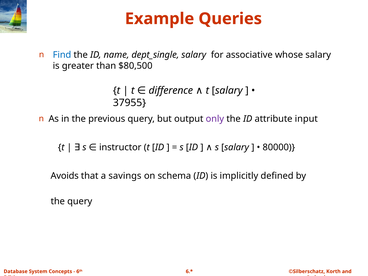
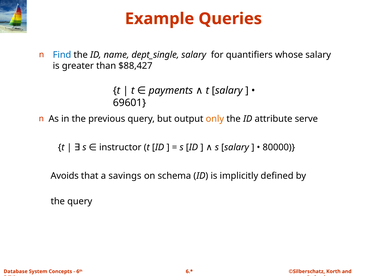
associative: associative -> quantifiers (249, 55)
$80,500: $80,500 -> $88,427 (135, 66)
difference: difference -> payments (171, 90)
37955: 37955 -> 69601 (130, 103)
only colour: purple -> orange (215, 119)
input: input -> serve (306, 119)
